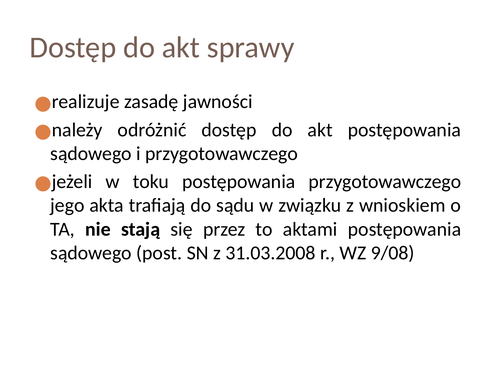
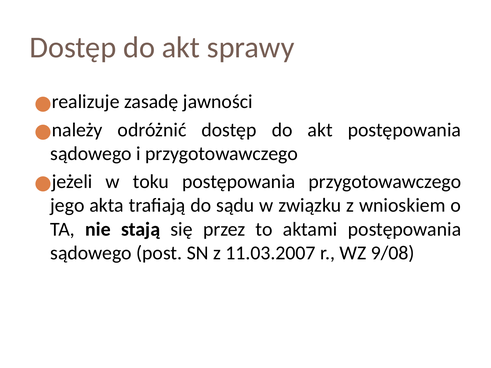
31.03.2008: 31.03.2008 -> 11.03.2007 (270, 253)
